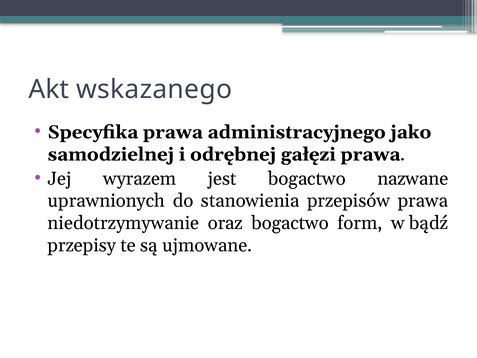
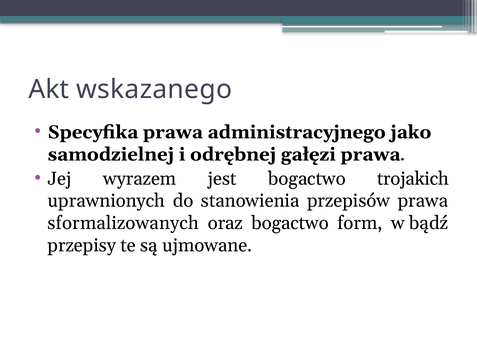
nazwane: nazwane -> trojakich (413, 178)
niedotrzymywanie: niedotrzymywanie -> sformalizowanych (123, 223)
